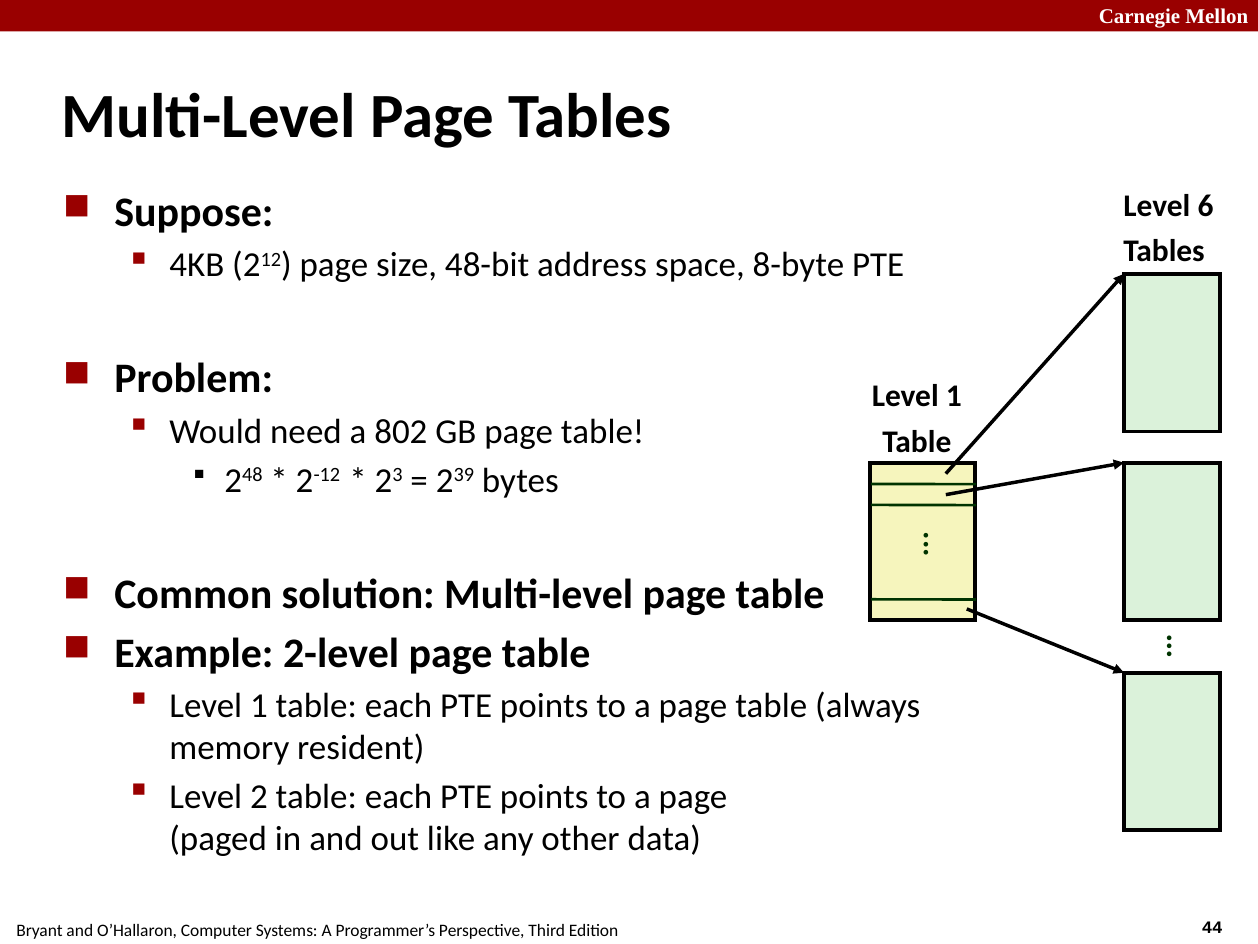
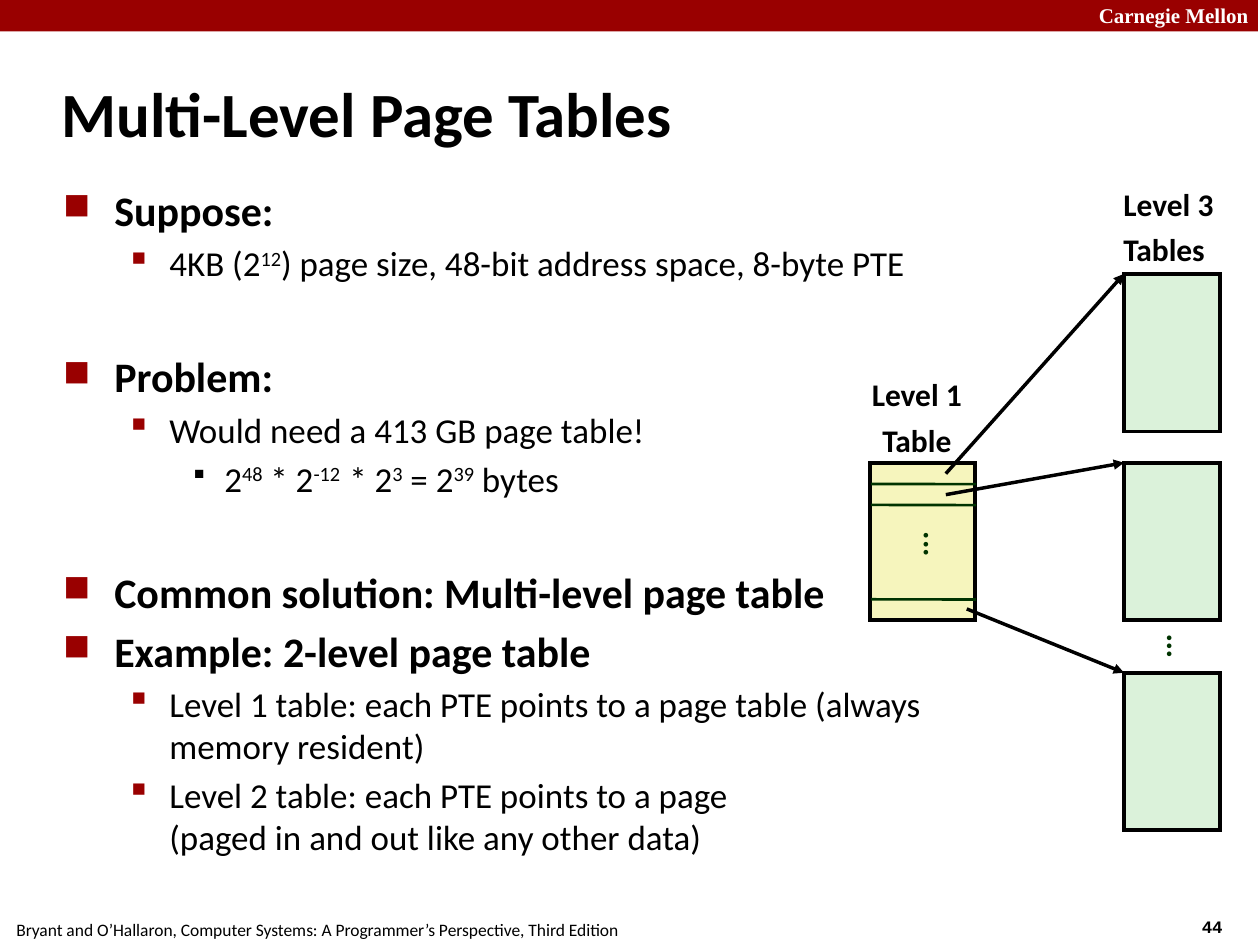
6: 6 -> 3 (1206, 206)
802: 802 -> 413 (401, 432)
